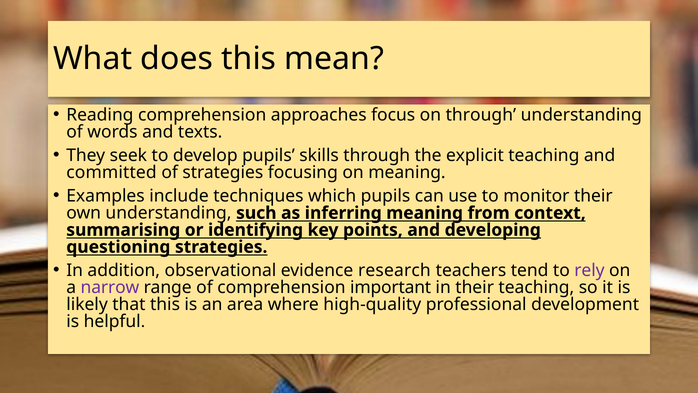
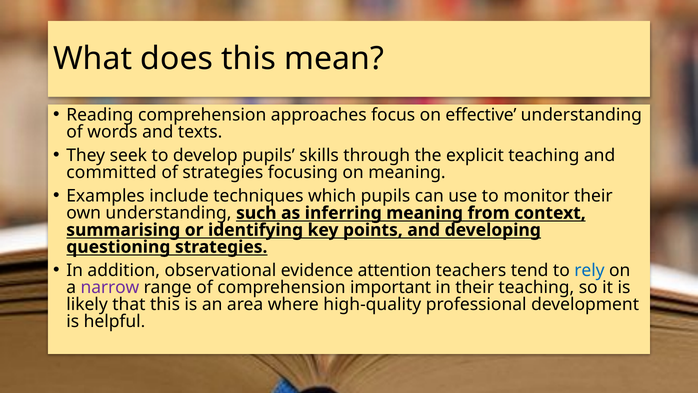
on through: through -> effective (481, 115)
research: research -> attention (395, 270)
rely colour: purple -> blue (589, 270)
